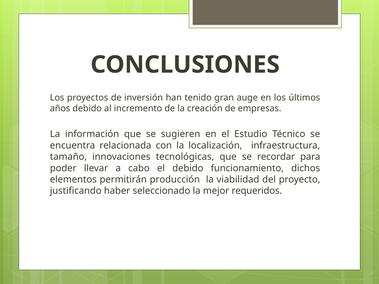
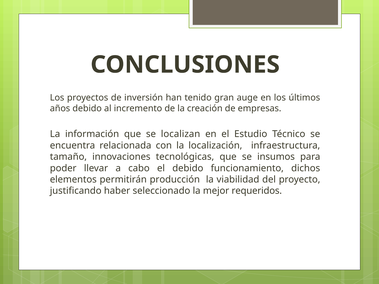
sugieren: sugieren -> localizan (181, 134)
recordar: recordar -> insumos (276, 157)
